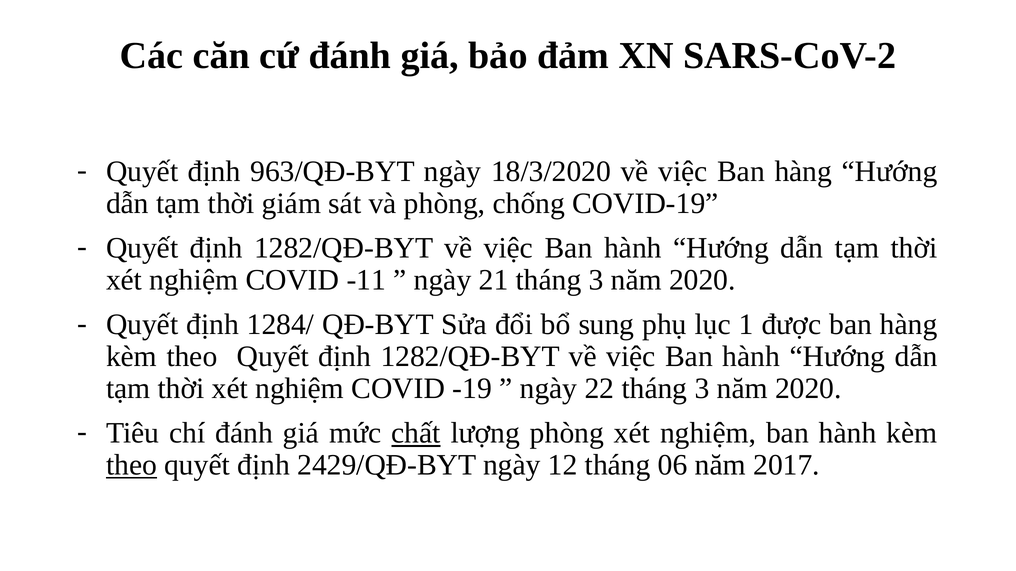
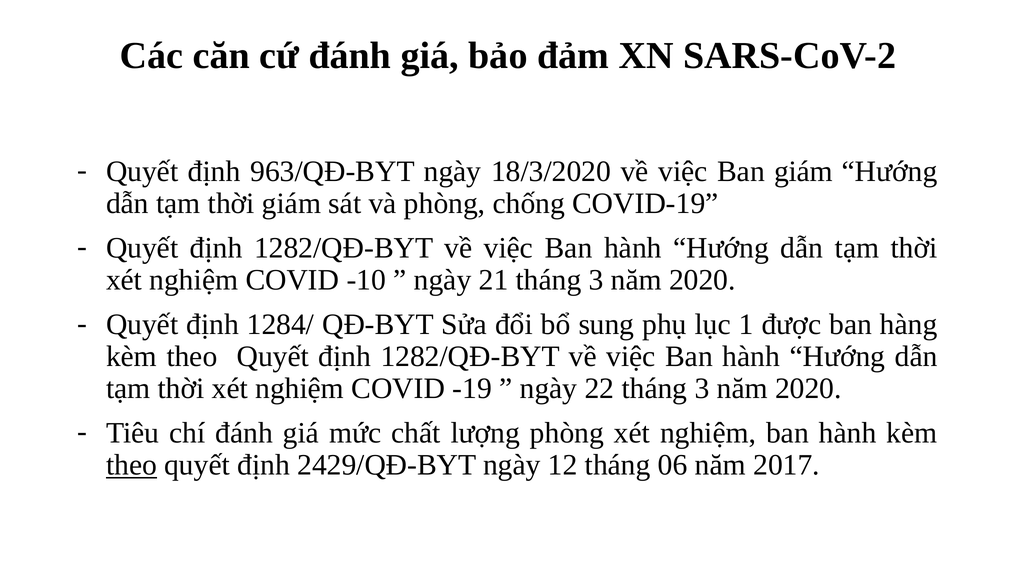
việc Ban hàng: hàng -> giám (803, 172)
-11: -11 -> -10 (366, 280)
chất underline: present -> none (416, 434)
